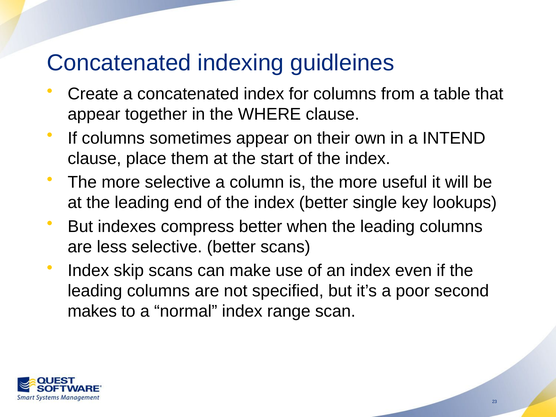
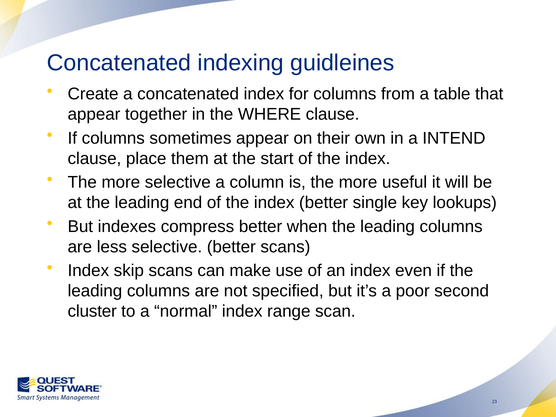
makes: makes -> cluster (92, 311)
